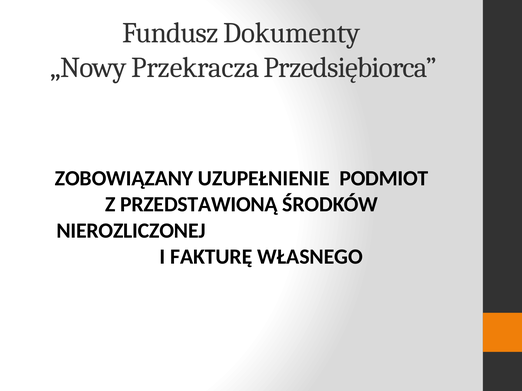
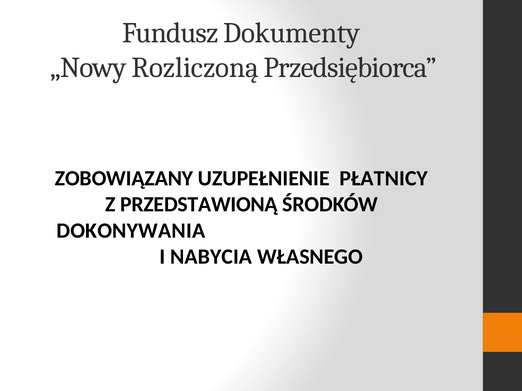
Przekracza: Przekracza -> Rozliczoną (195, 68)
PODMIOT: PODMIOT -> PŁATNICY (384, 179)
NIEROZLICZONEJ: NIEROZLICZONEJ -> DOKONYWANIA (131, 231)
FAKTURĘ: FAKTURĘ -> NABYCIA (211, 257)
